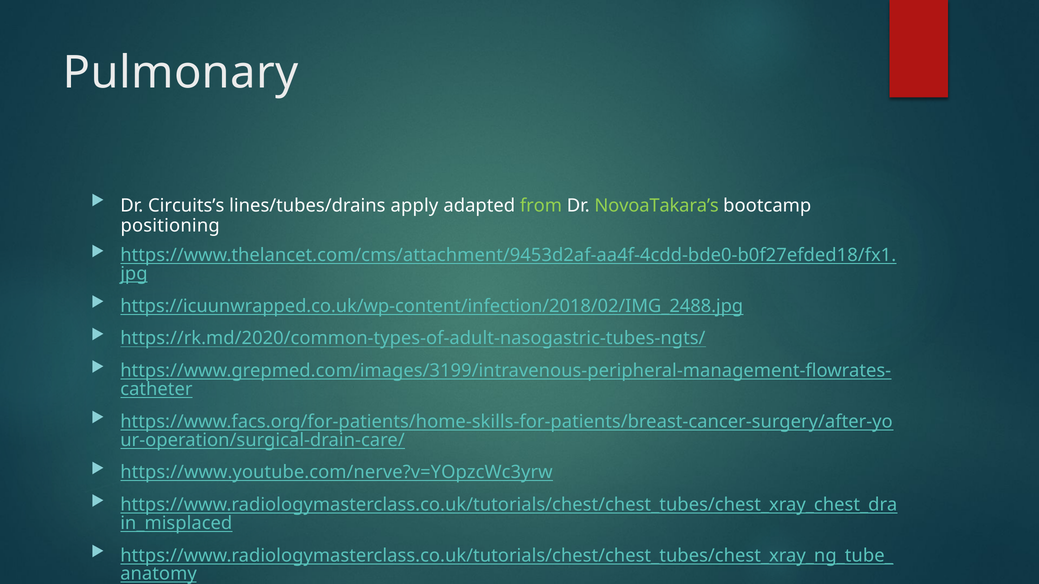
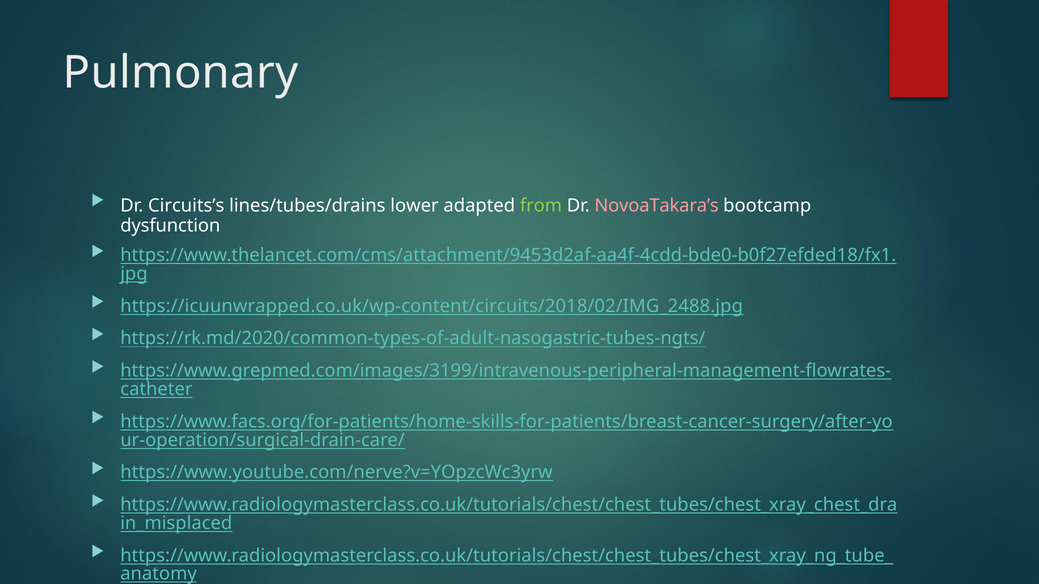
apply: apply -> lower (415, 206)
NovoaTakara’s colour: light green -> pink (657, 206)
positioning: positioning -> dysfunction (170, 226)
https://icuunwrapped.co.uk/wp-content/infection/2018/02/IMG_2488.jpg: https://icuunwrapped.co.uk/wp-content/infection/2018/02/IMG_2488.jpg -> https://icuunwrapped.co.uk/wp-content/circuits/2018/02/IMG_2488.jpg (432, 306)
